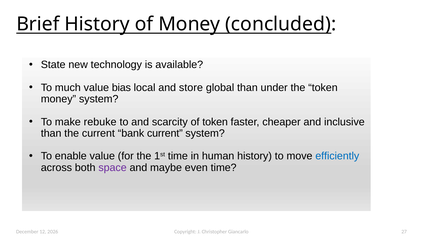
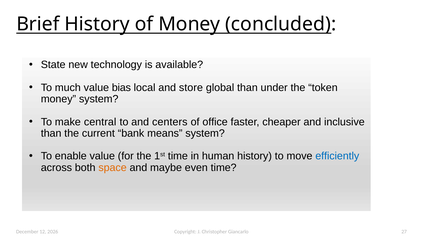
rebuke: rebuke -> central (100, 122)
scarcity: scarcity -> centers (170, 122)
of token: token -> office (215, 122)
bank current: current -> means (165, 133)
space colour: purple -> orange (113, 168)
